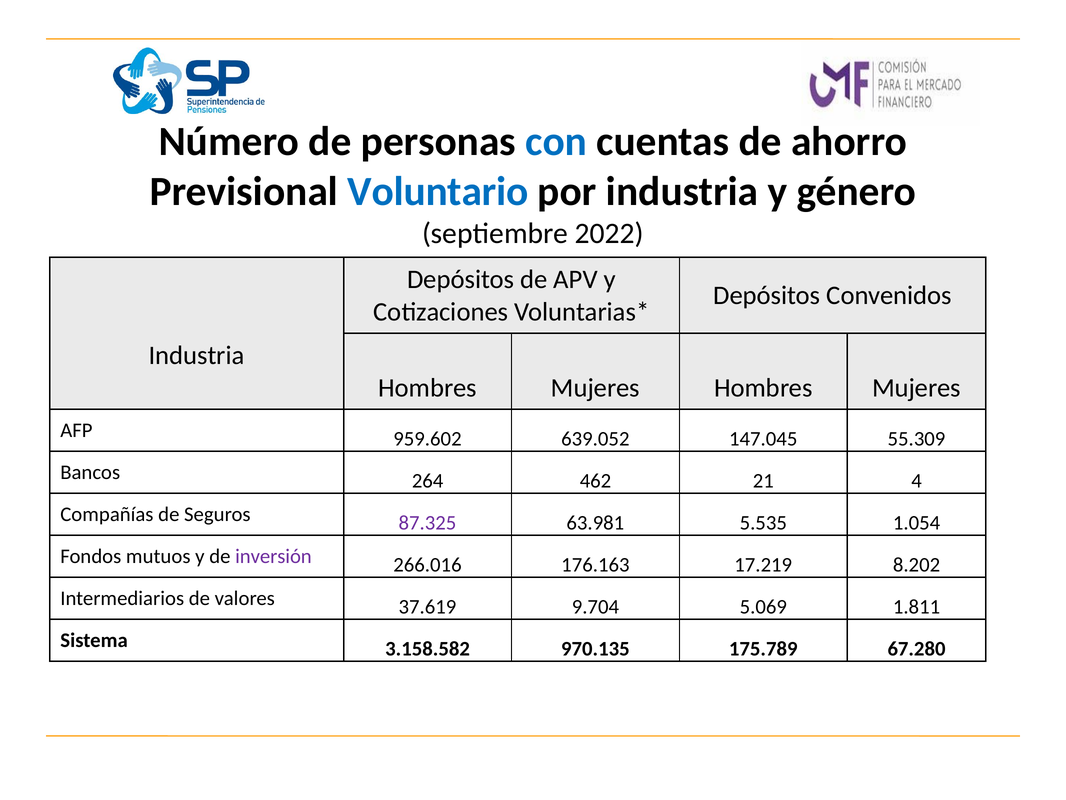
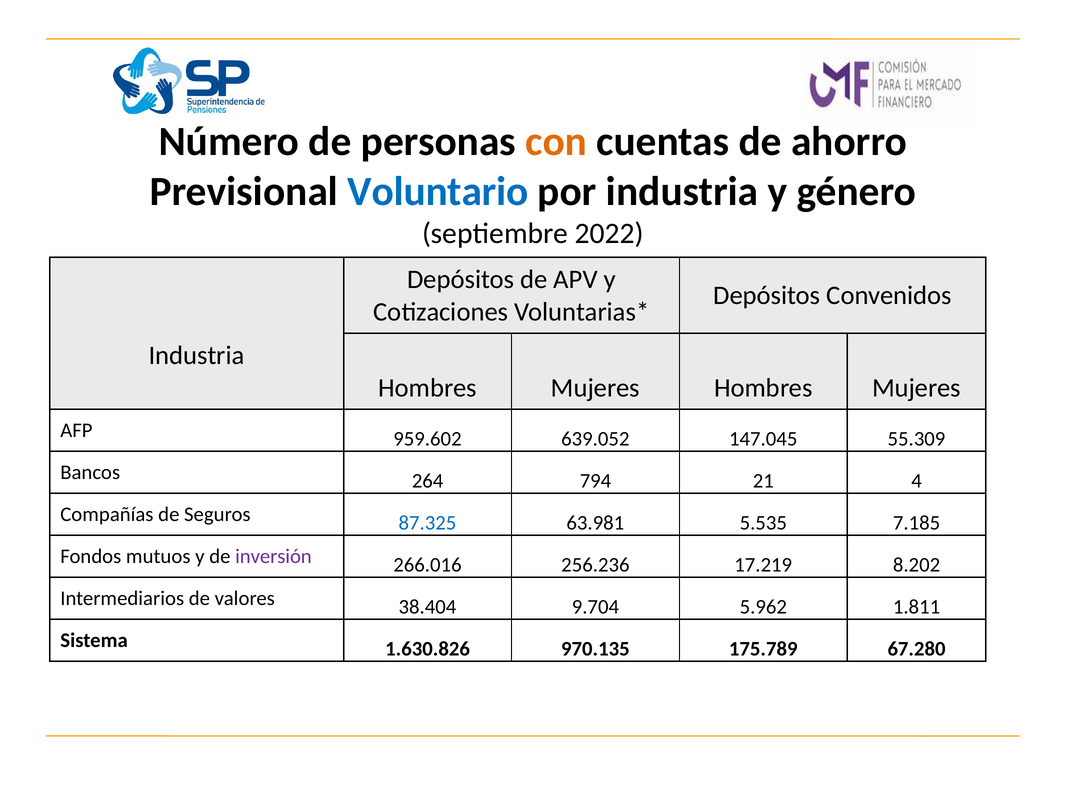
con colour: blue -> orange (556, 142)
462: 462 -> 794 (595, 480)
87.325 colour: purple -> blue (427, 522)
1.054: 1.054 -> 7.185 (917, 522)
176.163: 176.163 -> 256.236 (595, 564)
37.619: 37.619 -> 38.404 (427, 606)
5.069: 5.069 -> 5.962 (763, 606)
3.158.582: 3.158.582 -> 1.630.826 (428, 648)
